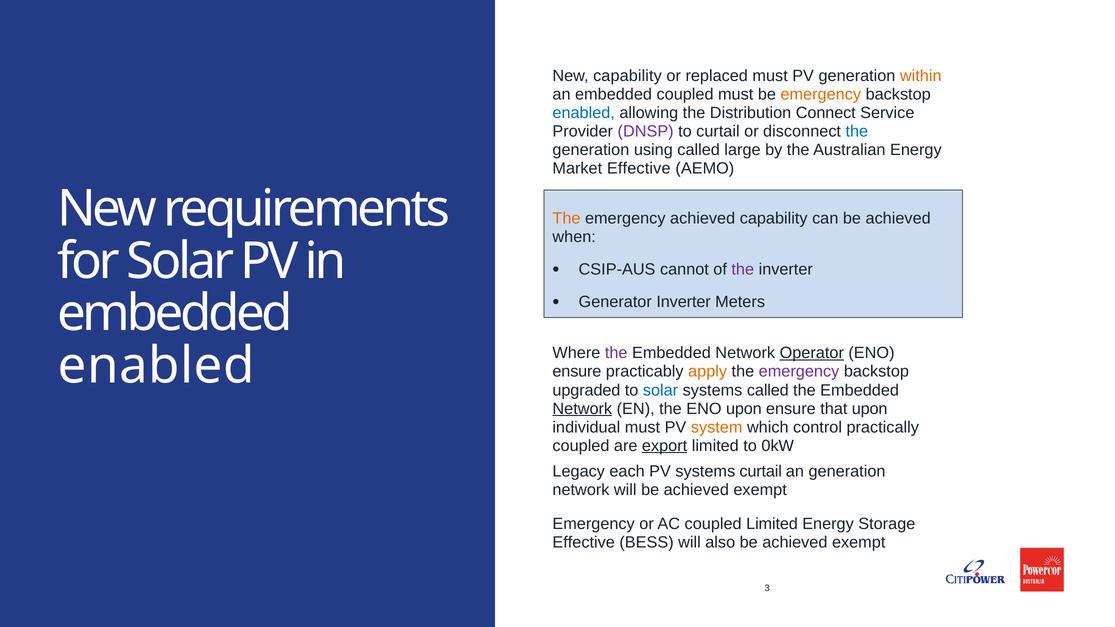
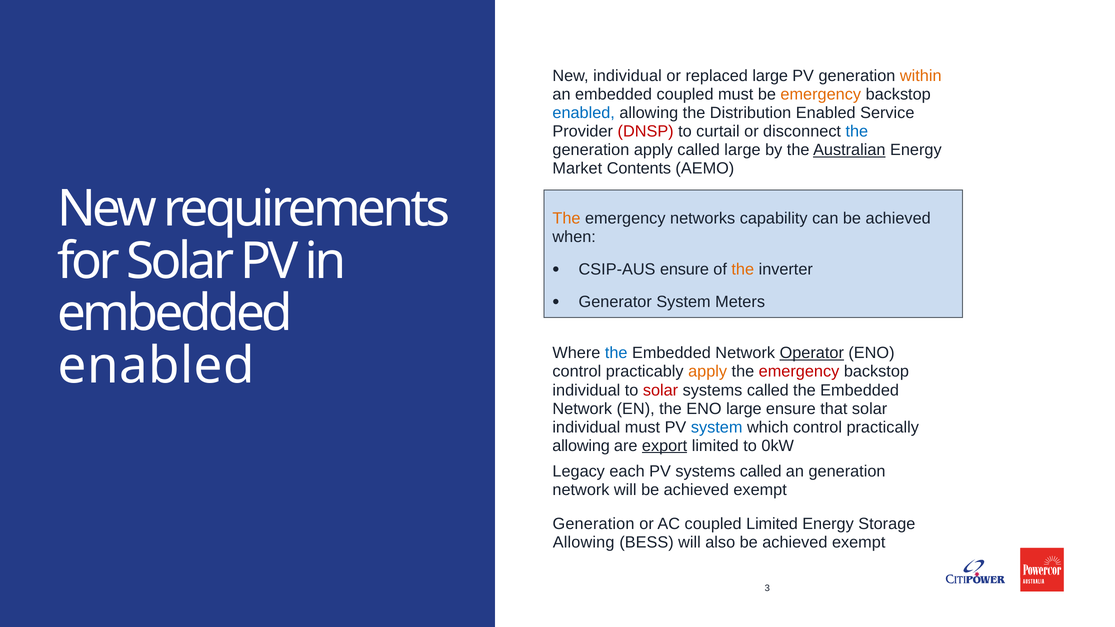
New capability: capability -> individual (627, 76)
replaced must: must -> large (770, 76)
Distribution Connect: Connect -> Enabled (826, 113)
DNSP colour: purple -> red (646, 132)
generation using: using -> apply (653, 150)
Australian underline: none -> present (849, 150)
Market Effective: Effective -> Contents (639, 169)
emergency achieved: achieved -> networks (703, 219)
CSIP-AUS cannot: cannot -> ensure (685, 270)
the colour: purple -> orange (743, 270)
Generator Inverter: Inverter -> System (684, 302)
the colour: purple -> blue (616, 353)
ensure: ensure -> control (577, 372)
emergency colour: purple -> red (799, 372)
upgraded: upgraded -> individual (586, 390)
solar colour: blue -> red (661, 390)
Network underline: present -> none (582, 409)
ENO upon: upon -> large (744, 409)
that upon: upon -> solar (870, 409)
system colour: orange -> blue (717, 427)
coupled: coupled -> allowing (581, 446)
PV systems curtail: curtail -> called (761, 471)
Emergency: Emergency -> Generation (594, 524)
Effective: Effective -> Allowing (584, 543)
